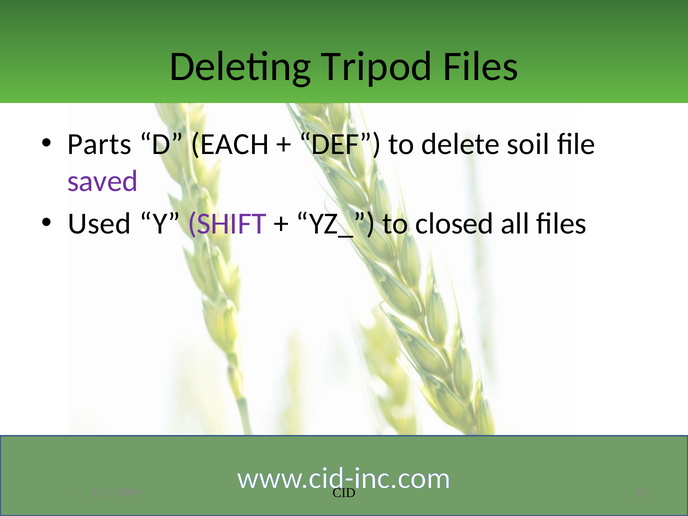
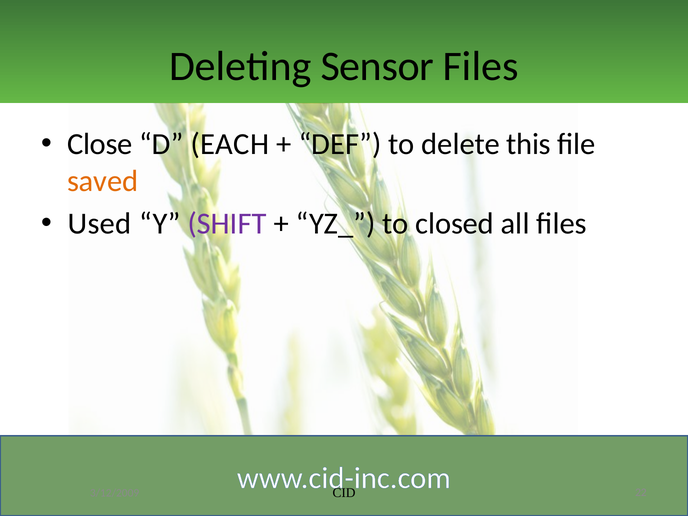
Tripod: Tripod -> Sensor (377, 67)
Parts: Parts -> Close (100, 144)
soil: soil -> this (529, 144)
saved colour: purple -> orange (103, 181)
